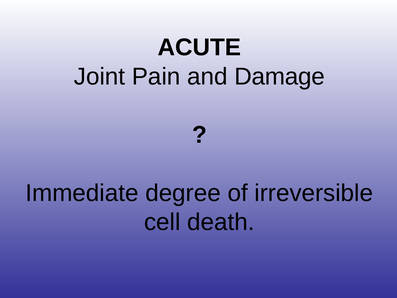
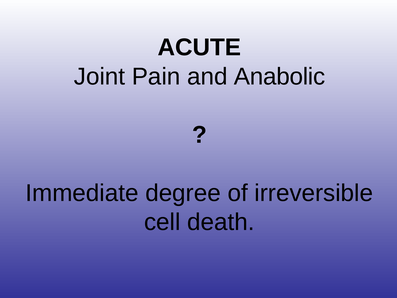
Damage: Damage -> Anabolic (280, 76)
